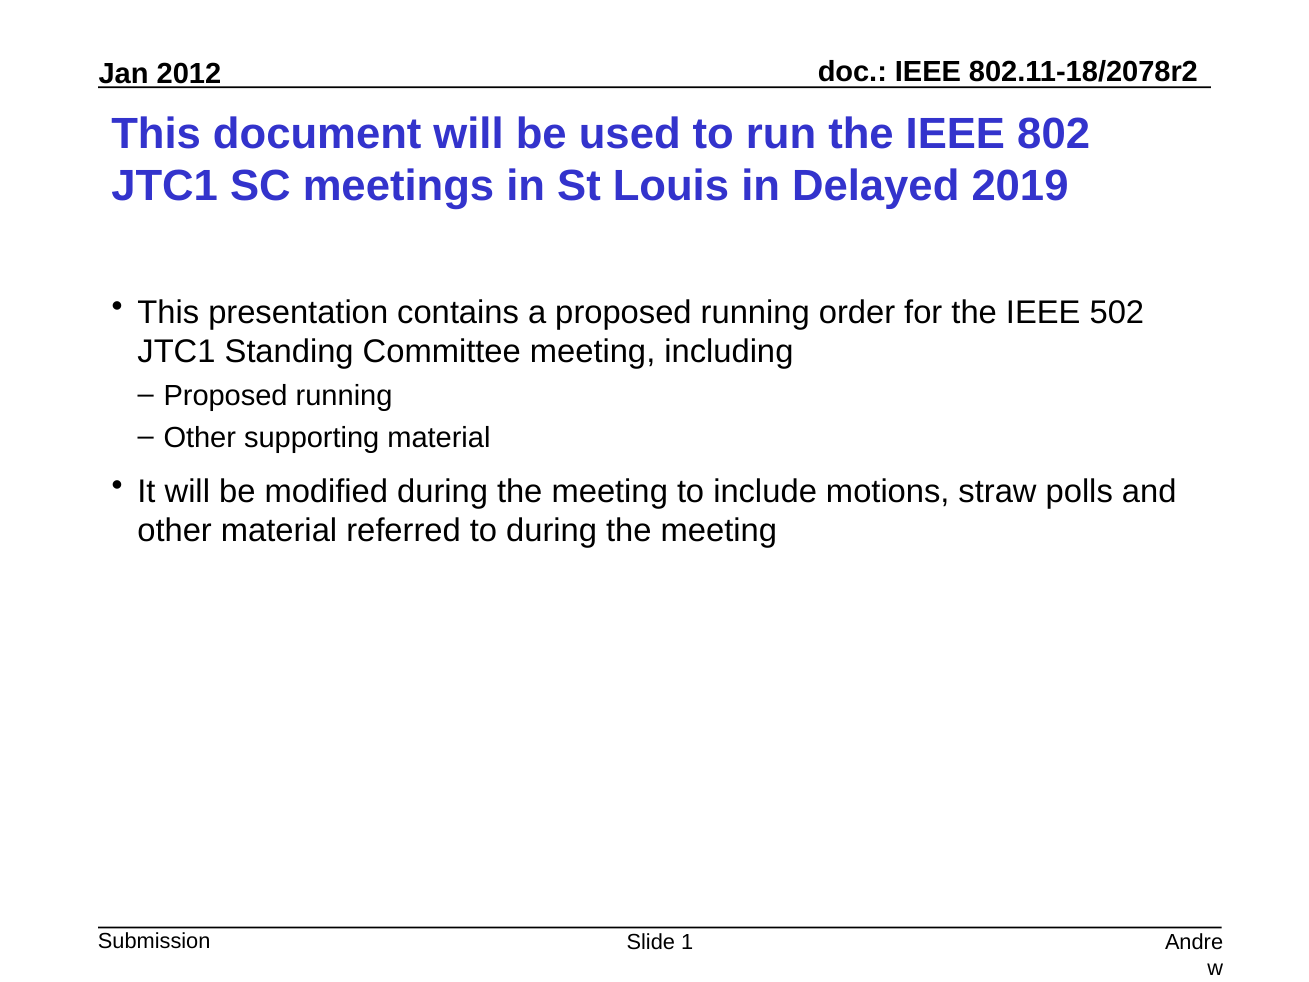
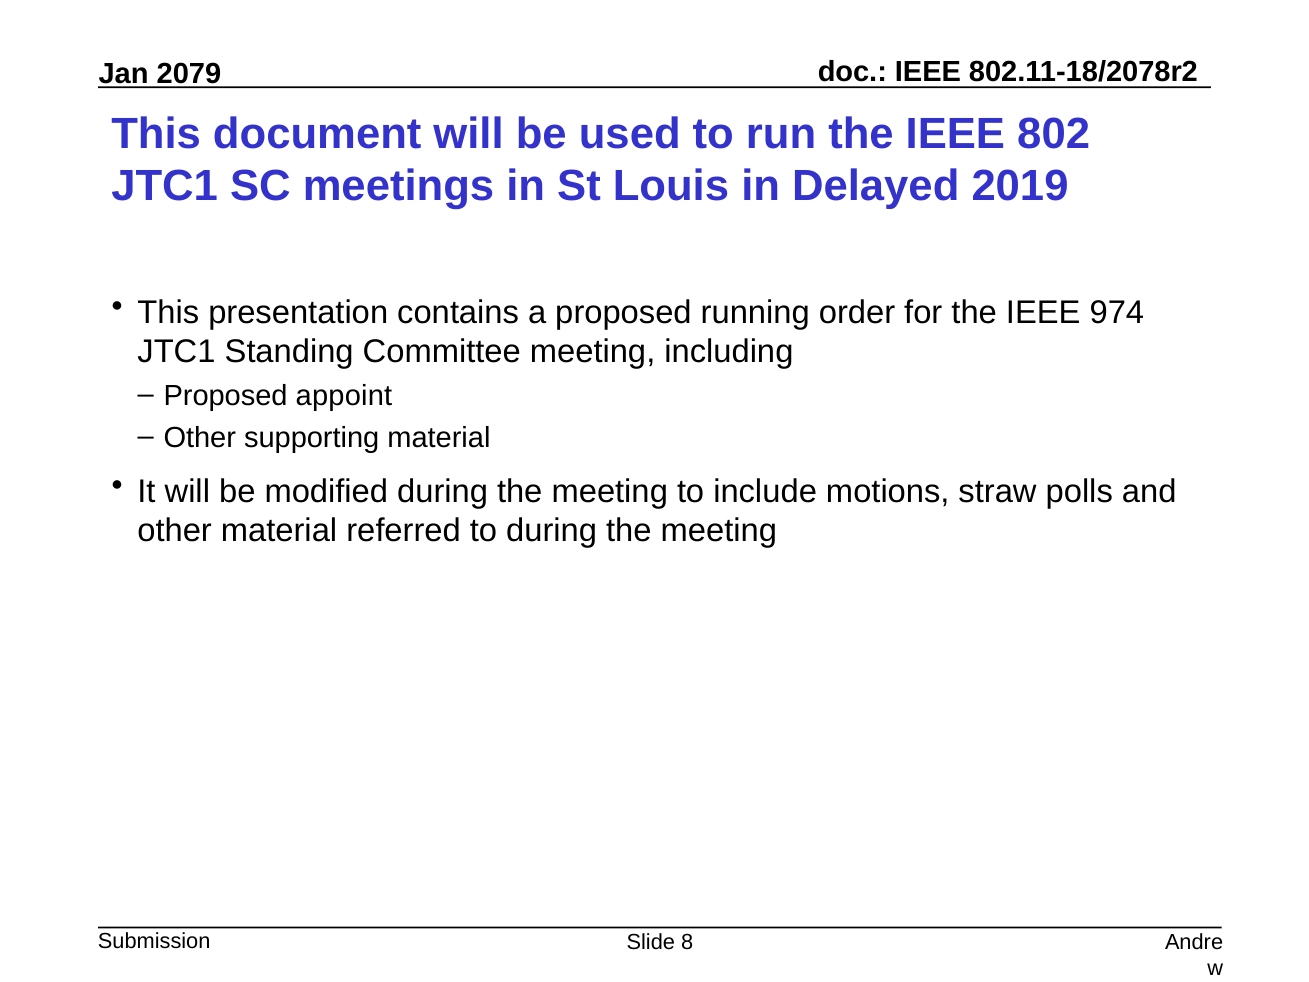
2012: 2012 -> 2079 (189, 74)
502: 502 -> 974 (1117, 312)
running: running -> appoint (344, 395)
1: 1 -> 8 (687, 942)
